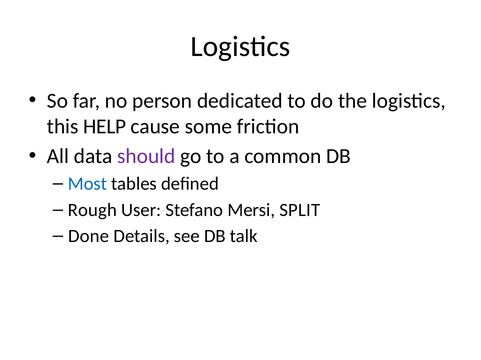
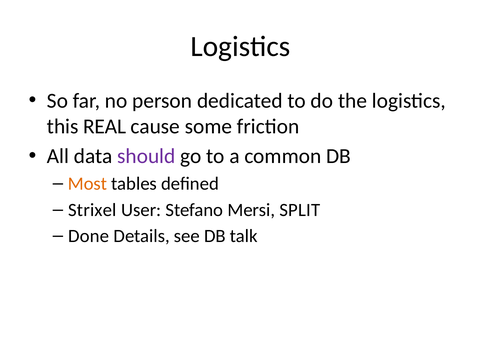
HELP: HELP -> REAL (105, 127)
Most colour: blue -> orange (88, 184)
Rough: Rough -> Strixel (92, 210)
